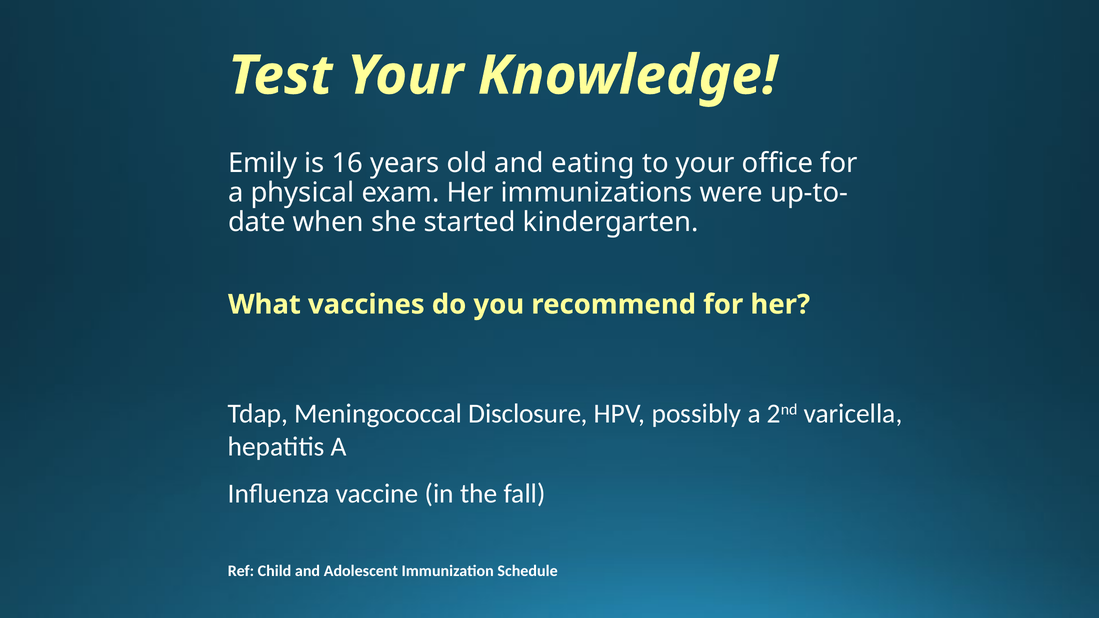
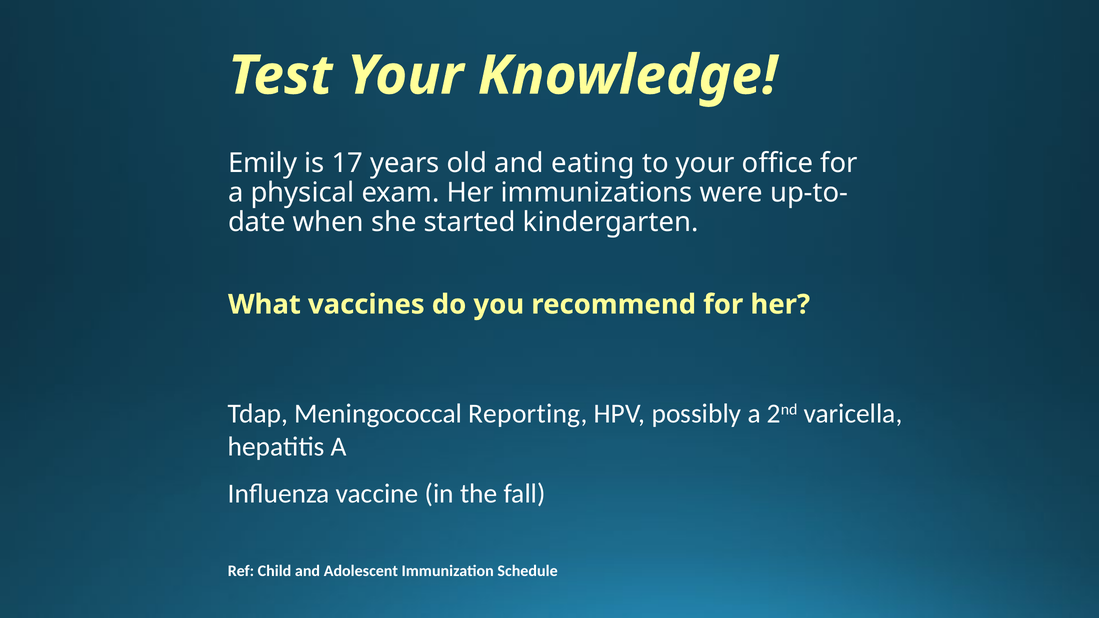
16: 16 -> 17 (347, 163)
Disclosure: Disclosure -> Reporting (528, 414)
